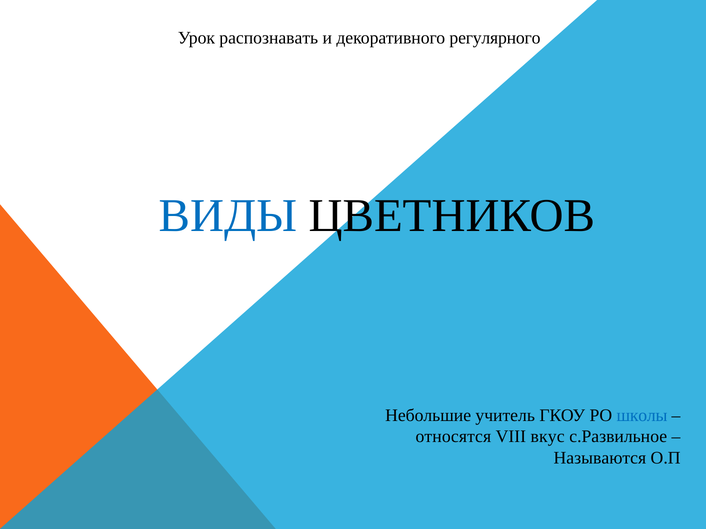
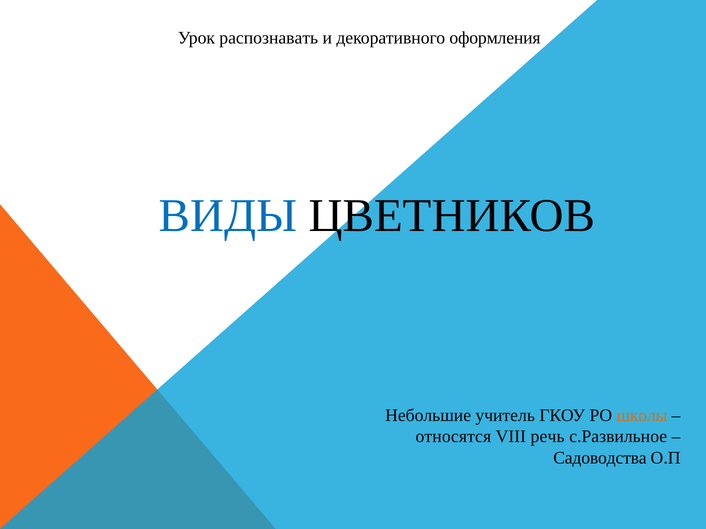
регулярного: регулярного -> оформления (495, 38)
школы colour: blue -> orange (642, 416)
вкус: вкус -> речь (548, 437)
Называются: Называются -> Садоводства (600, 458)
